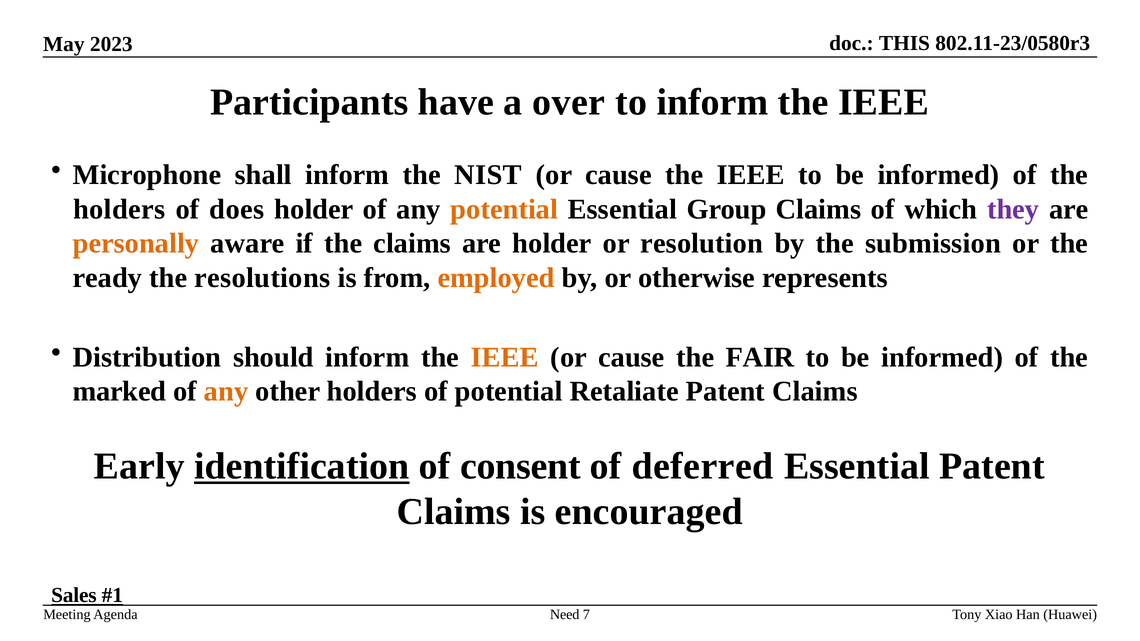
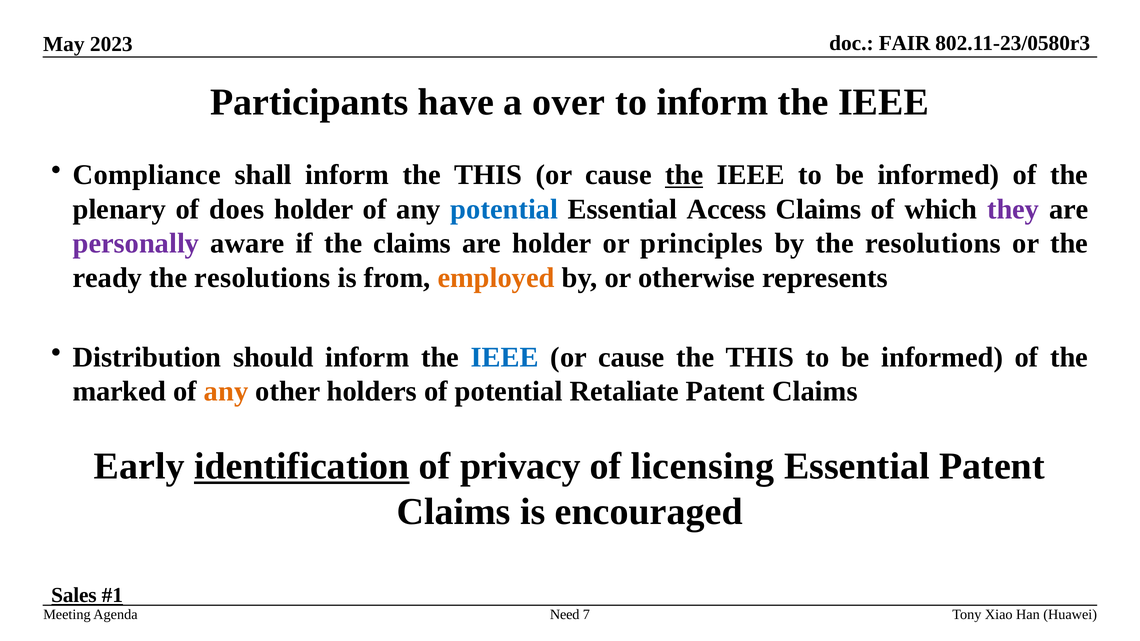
THIS: THIS -> FAIR (905, 43)
Microphone: Microphone -> Compliance (147, 175)
inform the NIST: NIST -> THIS (488, 175)
the underline: none -> present (684, 175)
holders: holders -> plenary (119, 209)
potential colour: orange -> blue (504, 209)
Group: Group -> Access (727, 209)
personally colour: orange -> purple (136, 244)
resolution: resolution -> principles (702, 244)
by the submission: submission -> resolutions (933, 244)
IEEE colour: orange -> blue (505, 357)
cause the FAIR: FAIR -> THIS (760, 357)
consent: consent -> privacy (520, 466)
deferred: deferred -> licensing (703, 466)
